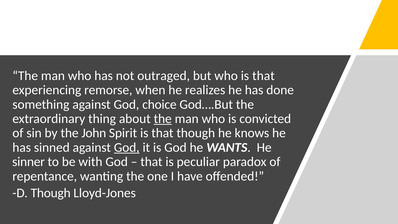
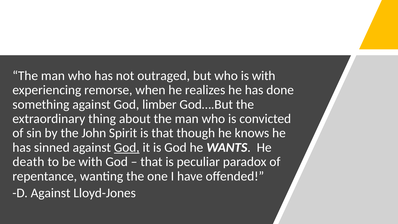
who is that: that -> with (264, 76)
choice: choice -> limber (159, 104)
the underline: present -> none (163, 119)
sinner: sinner -> death (28, 162)
D Though: Though -> Against (51, 193)
